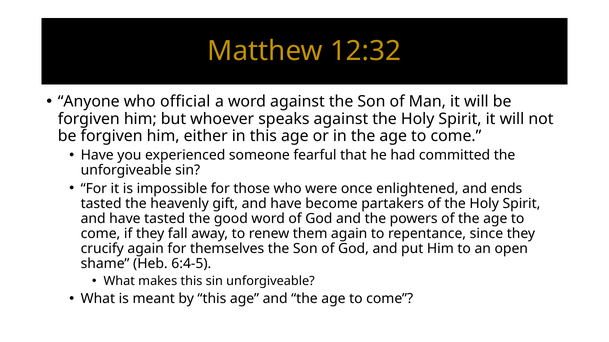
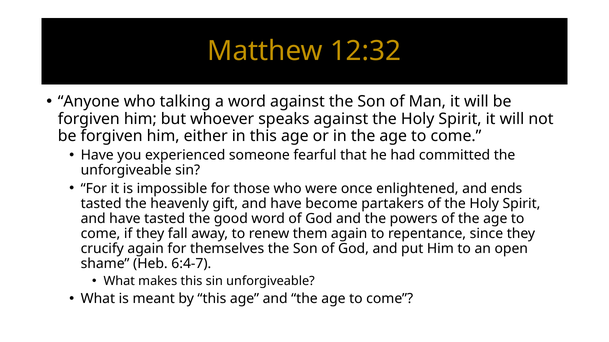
official: official -> talking (185, 102)
6:4-5: 6:4-5 -> 6:4-7 (191, 264)
